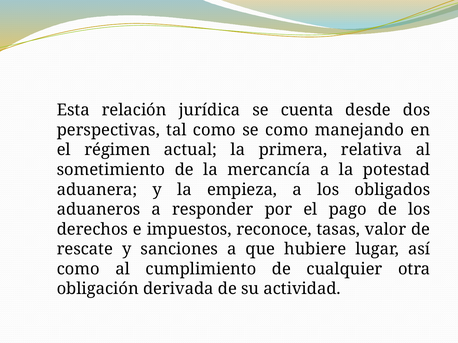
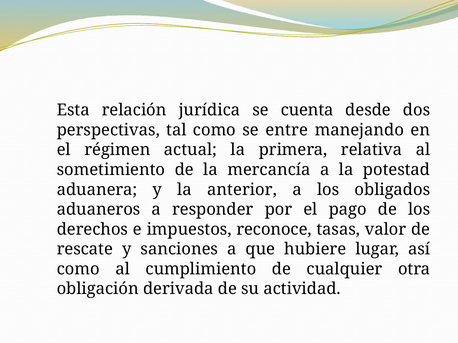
se como: como -> entre (287, 130)
empieza: empieza -> anterior (242, 190)
